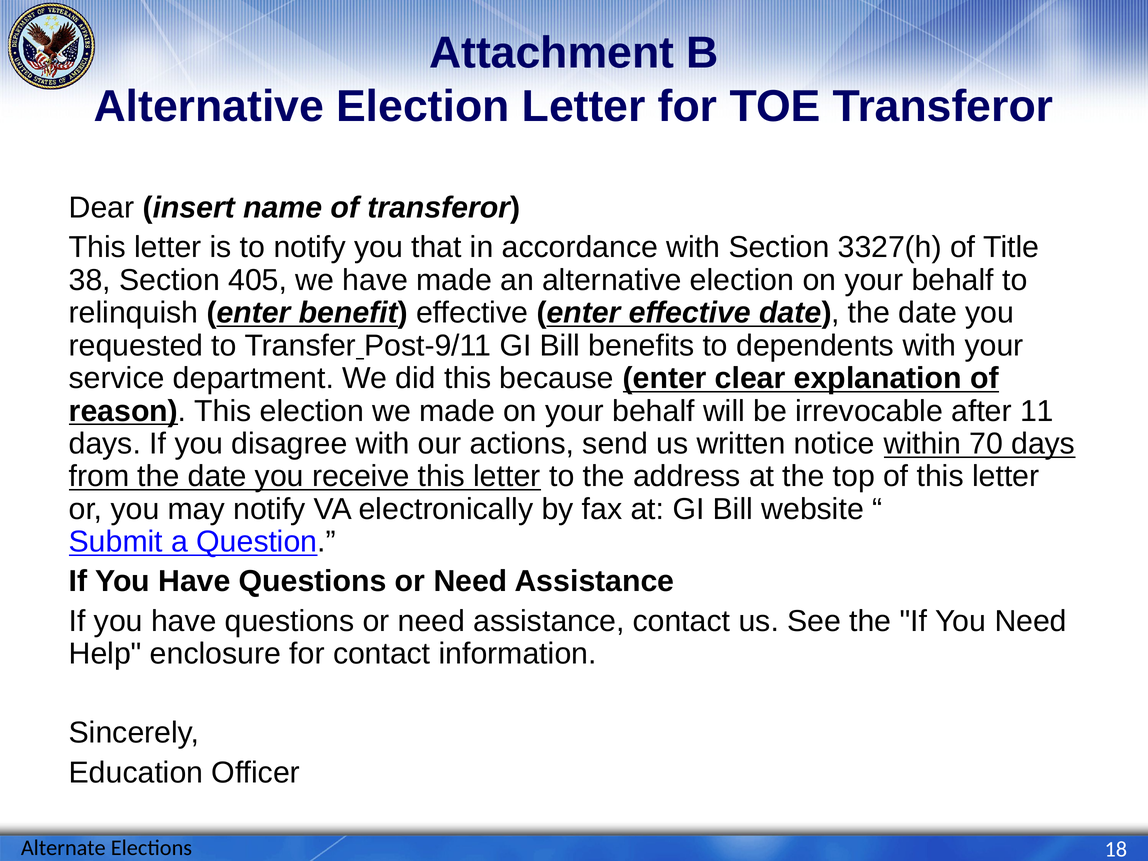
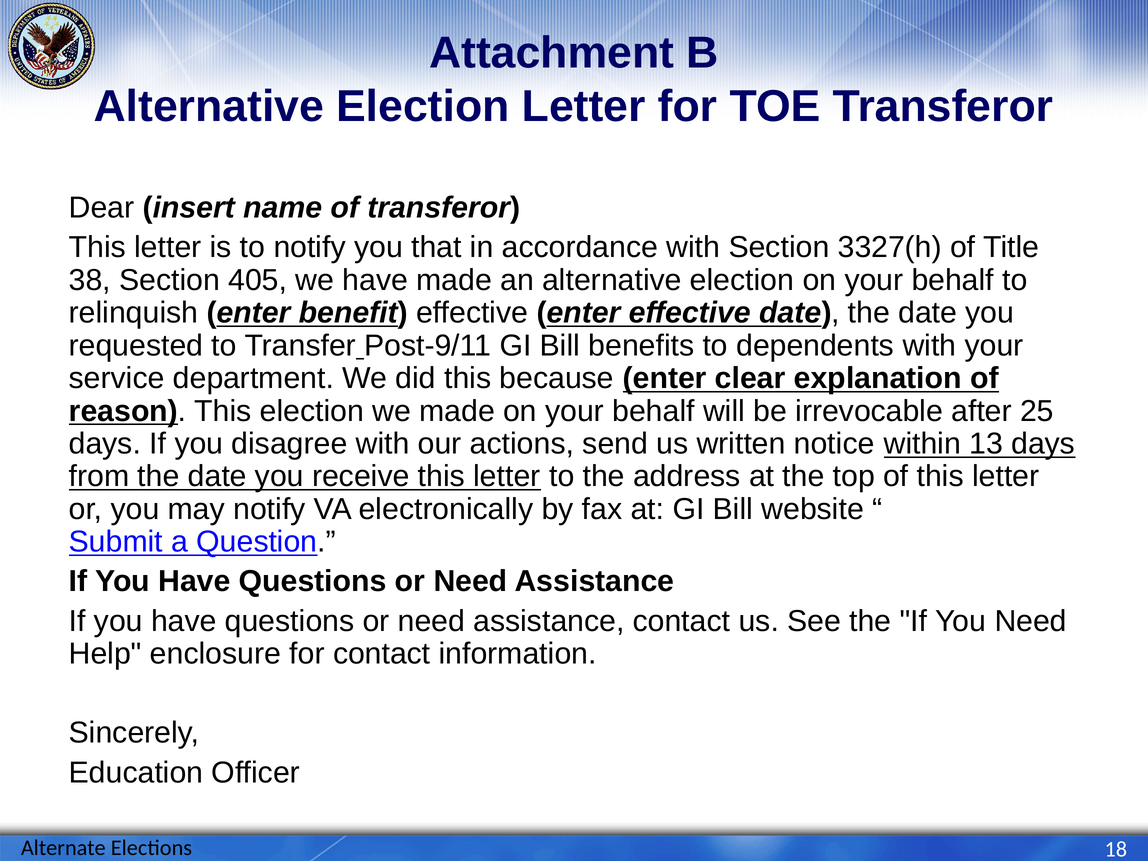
11: 11 -> 25 (1037, 411)
70: 70 -> 13 (986, 444)
